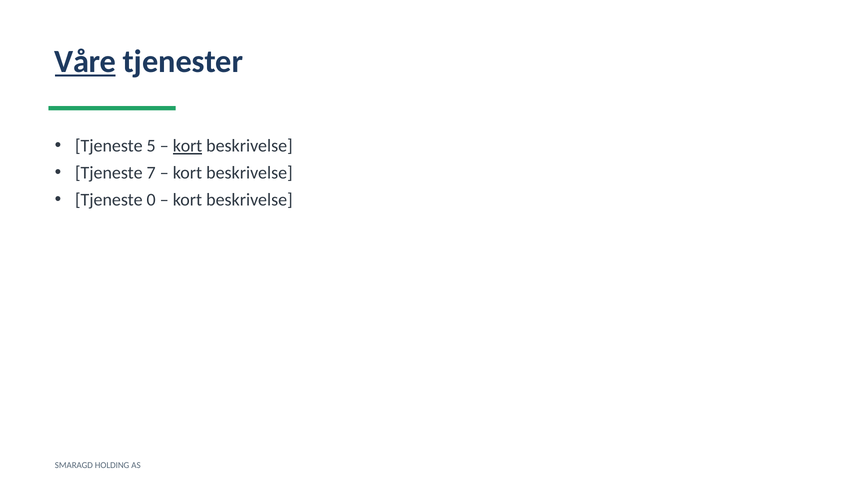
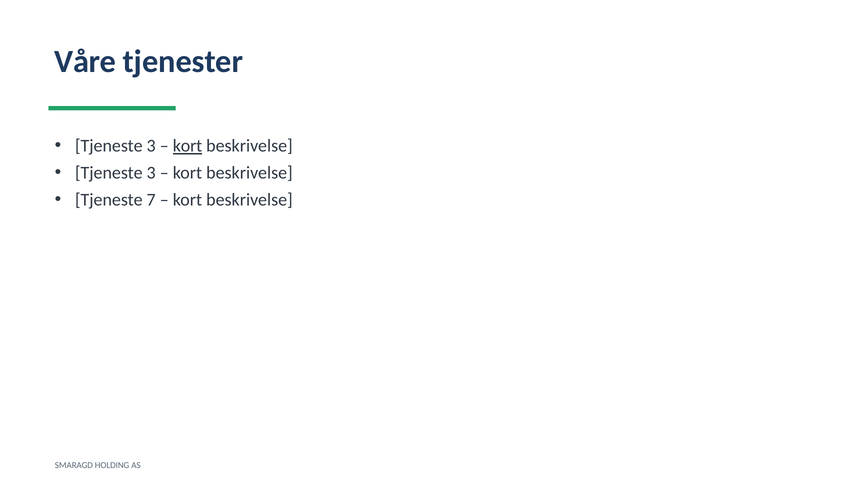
Våre underline: present -> none (85, 62)
5: 5 -> 3 (151, 146)
7: 7 -> 3 (151, 173)
0: 0 -> 7 (151, 200)
